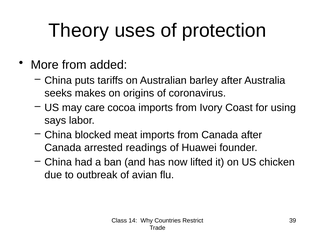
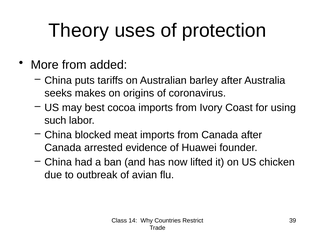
care: care -> best (95, 108)
says: says -> such (55, 120)
readings: readings -> evidence (146, 148)
